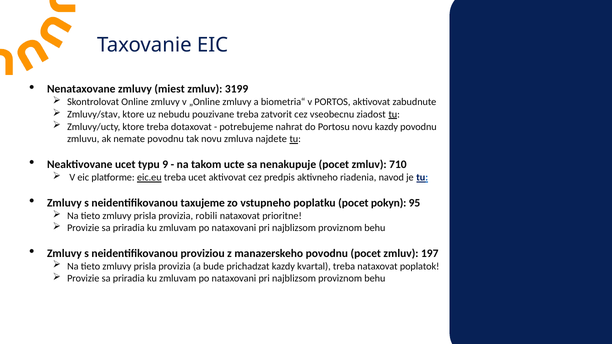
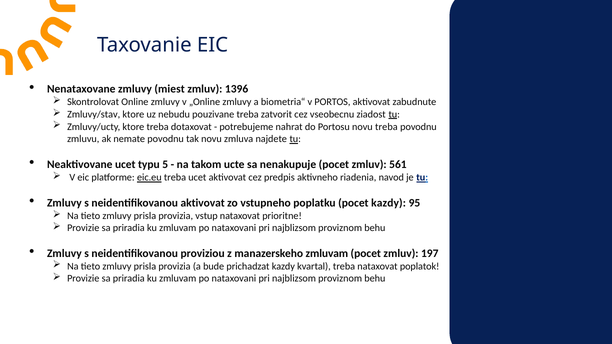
3199: 3199 -> 1396 (237, 89)
novu kazdy: kazdy -> treba (386, 127)
9: 9 -> 5 (165, 165)
710: 710 -> 561 (398, 165)
neidentifikovanou taxujeme: taxujeme -> aktivovat (203, 203)
pocet pokyn: pokyn -> kazdy (389, 203)
robili: robili -> vstup (207, 216)
manazerskeho povodnu: povodnu -> zmluvam (327, 254)
